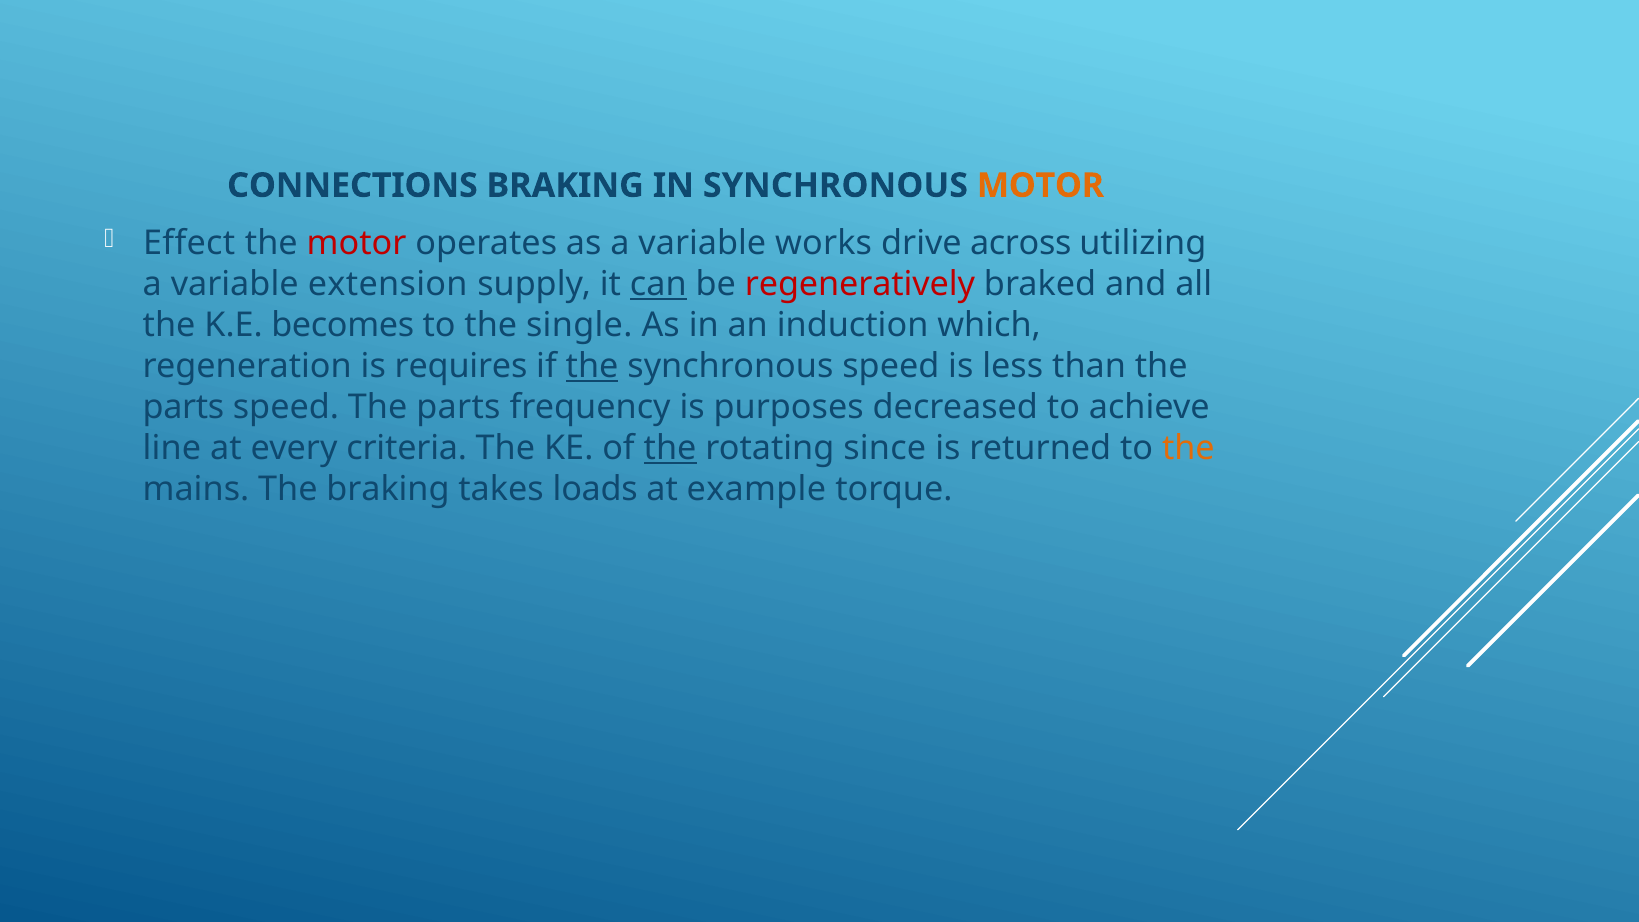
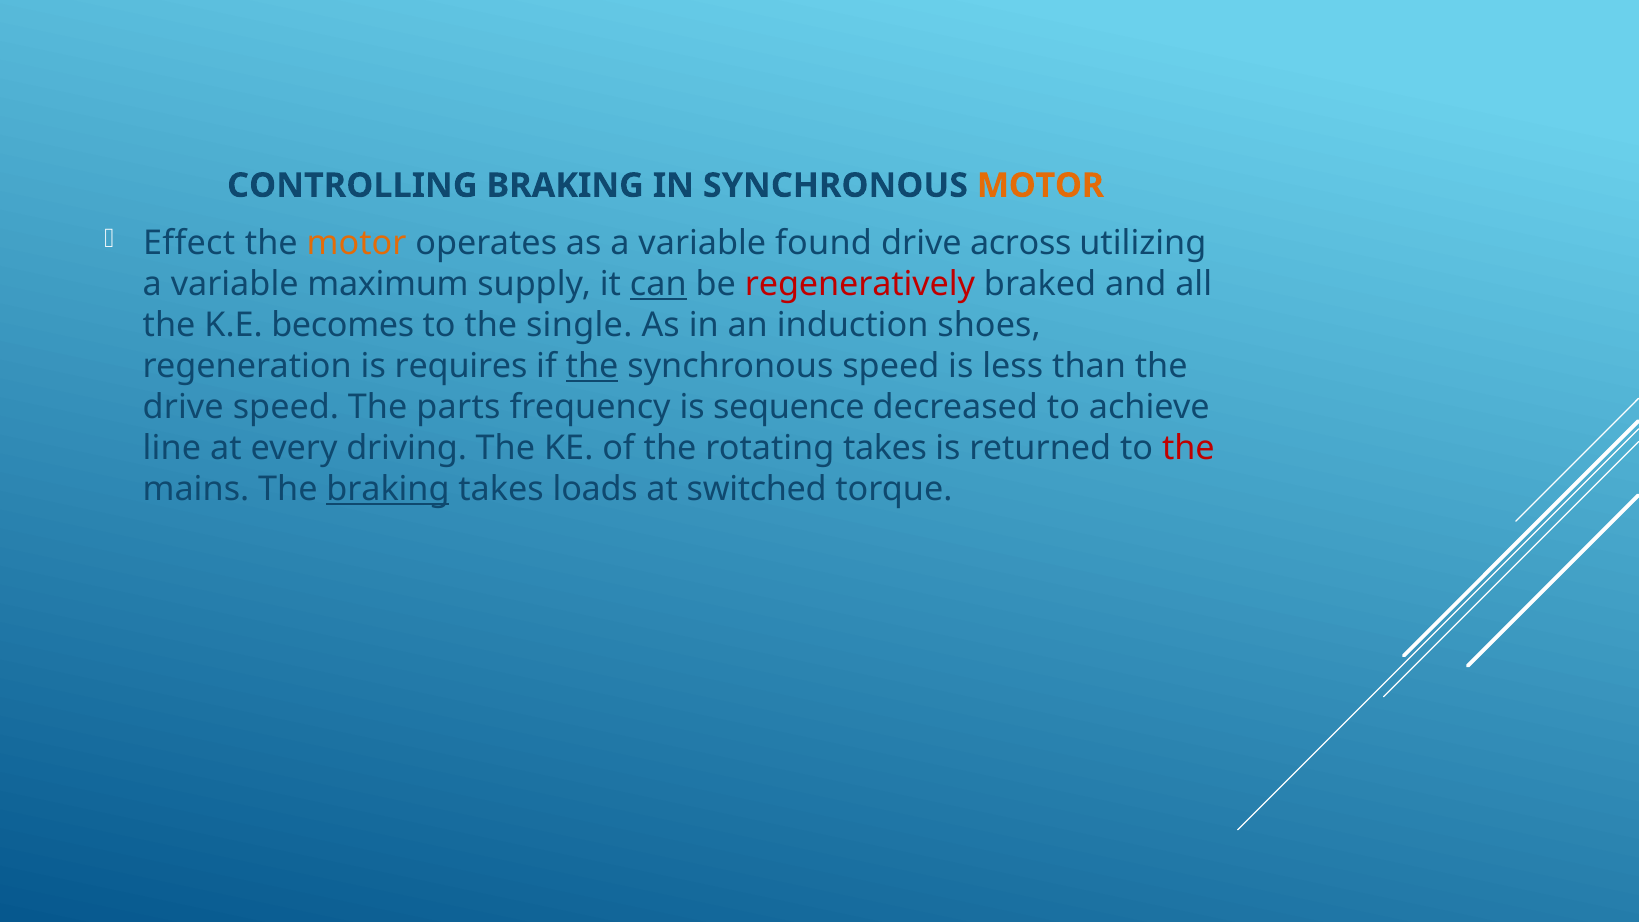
CONNECTIONS: CONNECTIONS -> CONTROLLING (352, 186)
motor colour: red -> orange (357, 244)
works: works -> found (824, 244)
extension: extension -> maximum (388, 285)
which: which -> shoes (989, 326)
parts: parts -> drive (183, 408)
purposes: purposes -> sequence (789, 408)
criteria: criteria -> driving (407, 449)
the underline: present -> none (670, 449)
rotating since: since -> takes (885, 449)
the colour: orange -> red (1188, 449)
braking underline: none -> present (388, 490)
example: example -> switched (757, 490)
